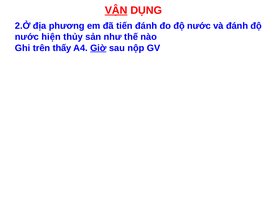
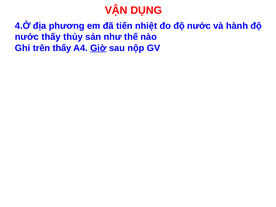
VẬN underline: present -> none (116, 10)
2.Ở: 2.Ở -> 4.Ở (23, 26)
tiến đánh: đánh -> nhiệt (146, 26)
và đánh: đánh -> hành (237, 26)
nước hiện: hiện -> thấy (51, 37)
